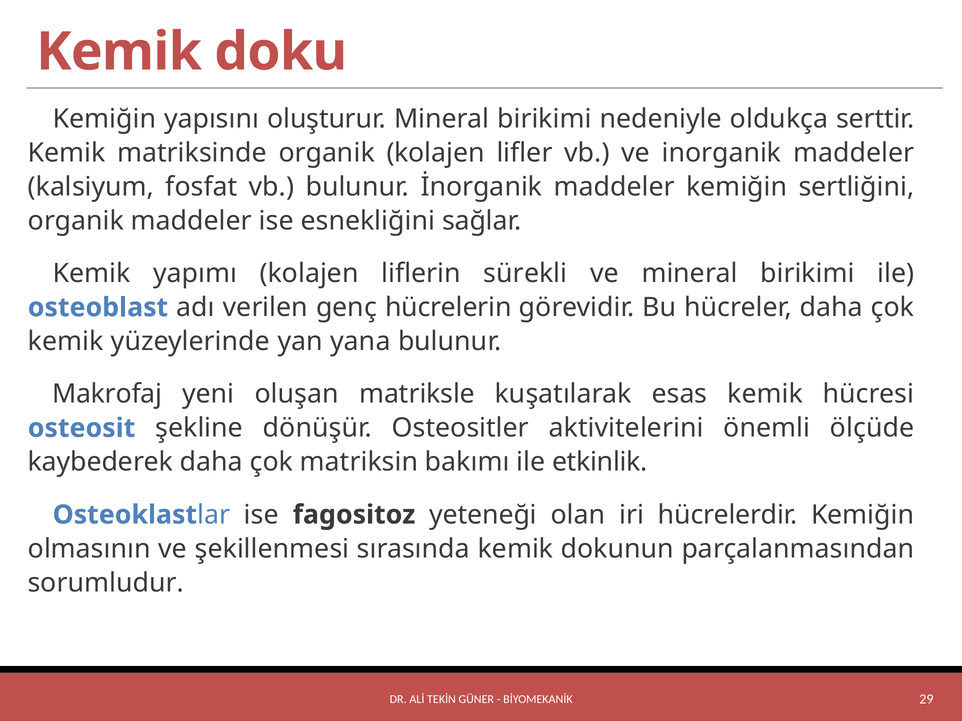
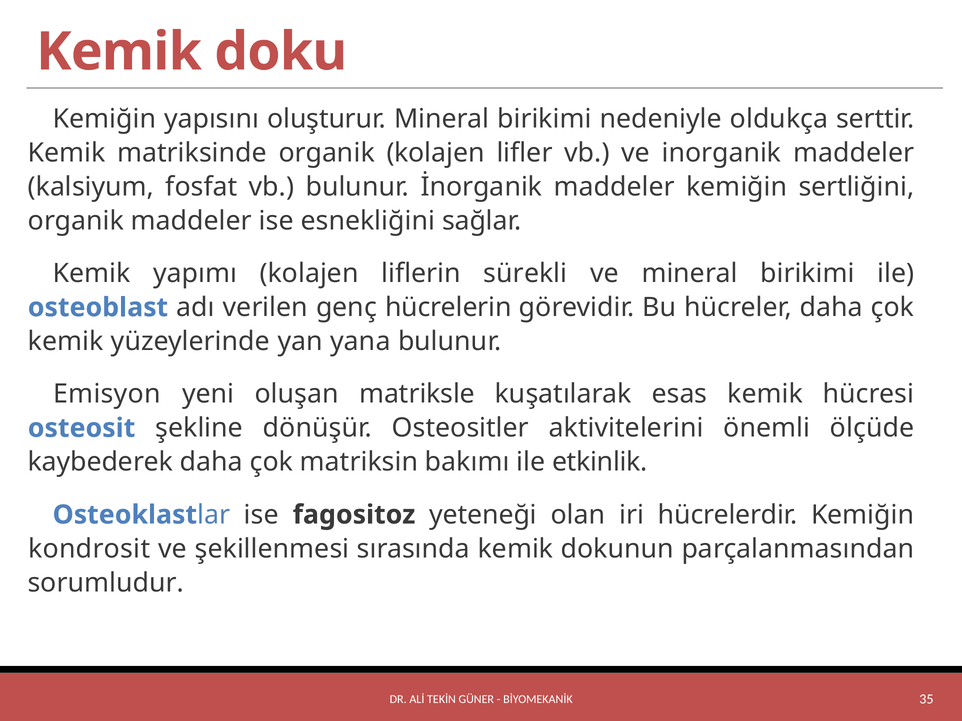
Makrofaj: Makrofaj -> Emisyon (107, 394)
olmasının: olmasının -> kondrosit (89, 549)
29: 29 -> 35 (926, 700)
